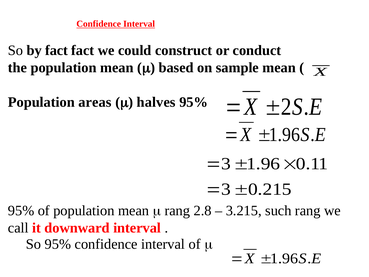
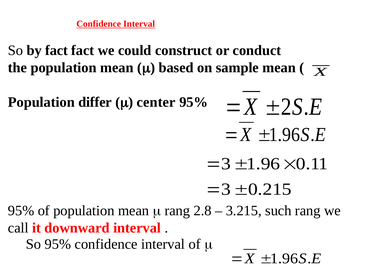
areas: areas -> differ (95, 102)
halves: halves -> center (156, 102)
